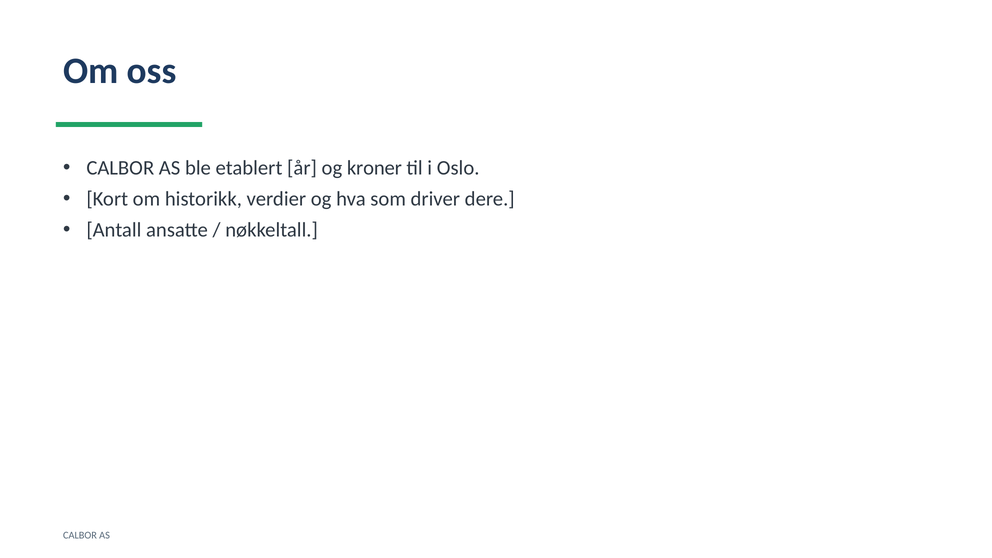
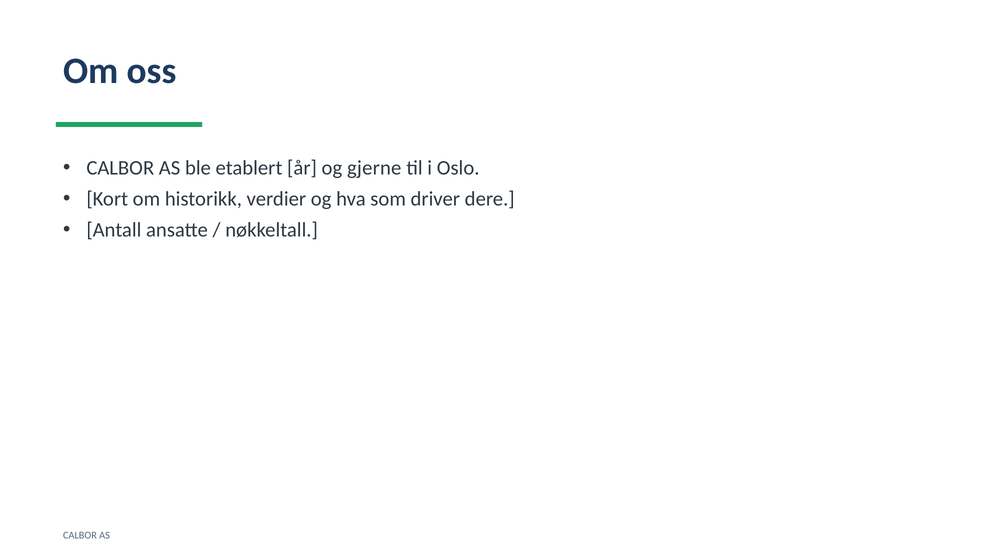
kroner: kroner -> gjerne (374, 168)
